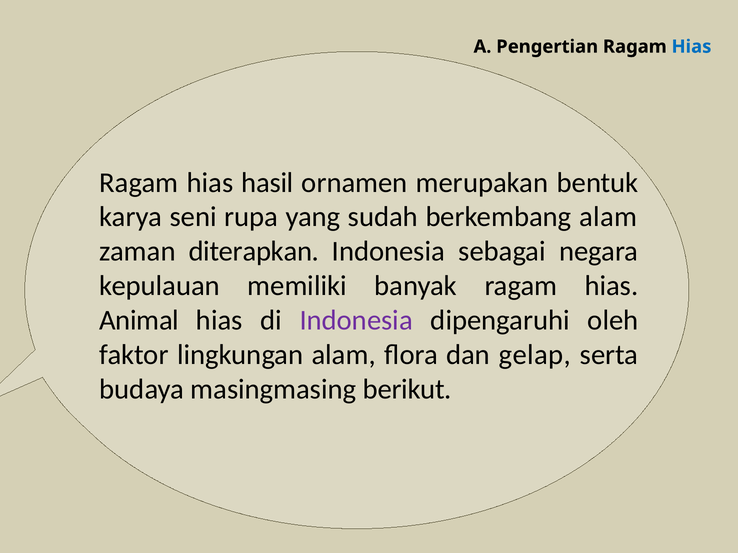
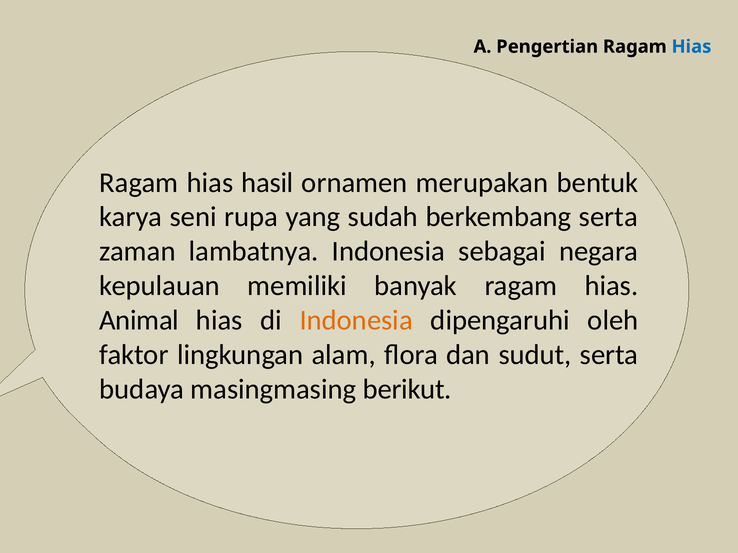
berkembang alam: alam -> serta (608, 217)
diterapkan: diterapkan -> lambatnya (254, 252)
Indonesia colour: purple -> orange (356, 321)
gelap: gelap -> sudut (535, 355)
